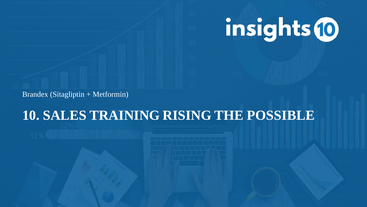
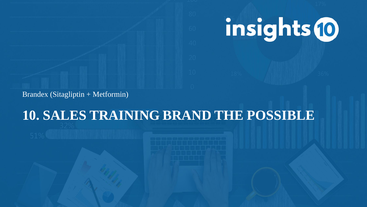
RISING: RISING -> BRAND (187, 115)
